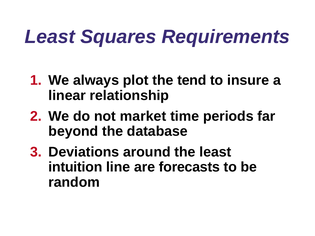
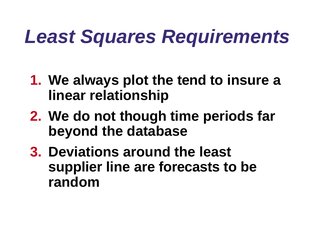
market: market -> though (143, 116)
intuition: intuition -> supplier (75, 167)
